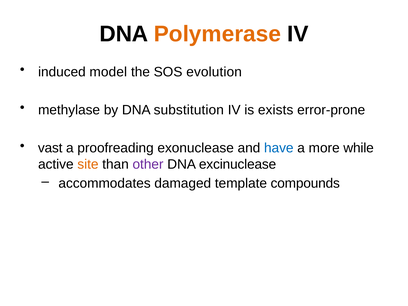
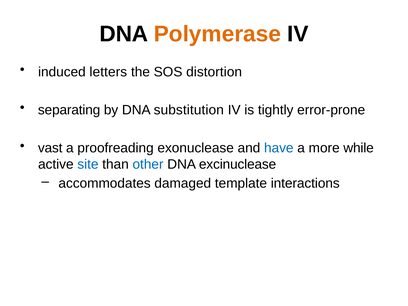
model: model -> letters (108, 72)
evolution: evolution -> distortion (214, 72)
methylase: methylase -> separating (69, 110)
exists: exists -> tightly (276, 110)
site colour: orange -> blue (88, 164)
other colour: purple -> blue (148, 164)
compounds: compounds -> interactions (305, 183)
